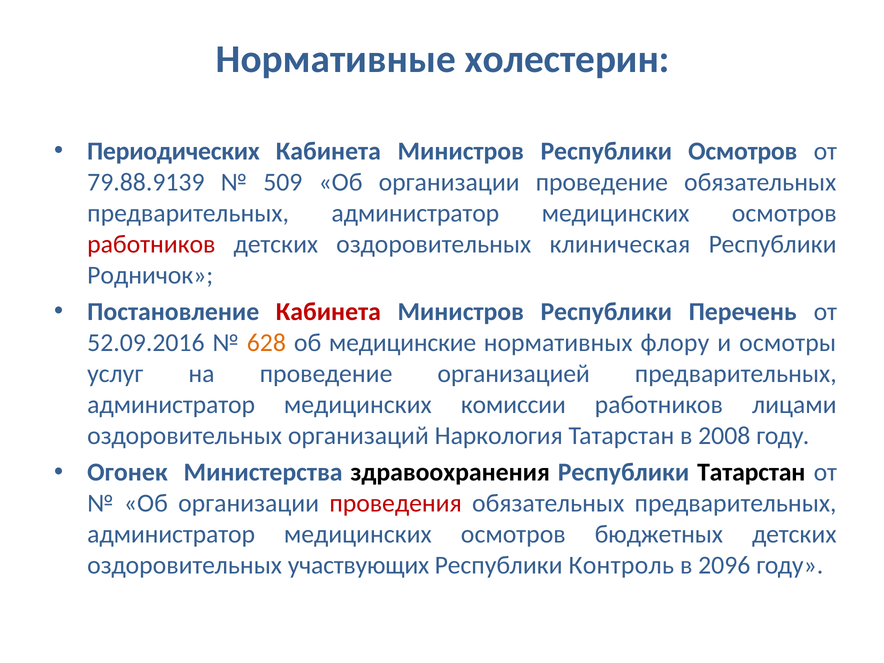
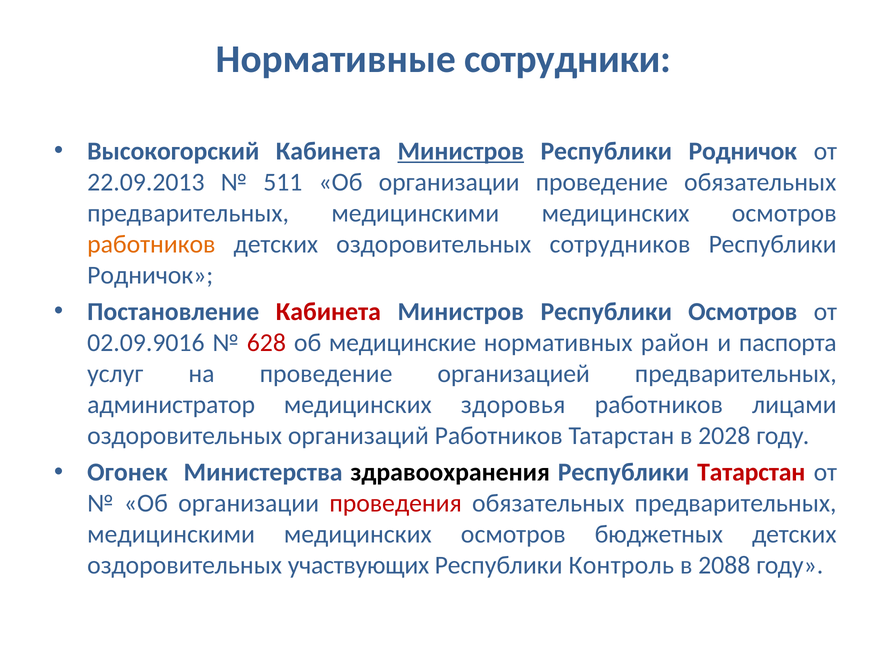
холестерин: холестерин -> сотрудники (567, 59)
Периодических: Периодических -> Высокогорский (173, 151)
Министров underline: none -> present (461, 151)
Осмотров: Осмотров -> Родничок (743, 151)
79.88.9139: 79.88.9139 -> 22.09.2013 (146, 182)
509: 509 -> 511 (283, 182)
администратор: администратор -> медицинскими (415, 213)
работников colour: red -> orange (151, 244)
клиническая: клиническая -> сотрудников (620, 244)
Республики Перечень: Перечень -> Осмотров (743, 312)
52.09.2016: 52.09.2016 -> 02.09.9016 (146, 343)
628 colour: orange -> red (266, 343)
флору: флору -> район (675, 343)
осмотры: осмотры -> паспорта (788, 343)
комиссии: комиссии -> здоровья (513, 405)
организаций Наркология: Наркология -> Работников (499, 436)
2008: 2008 -> 2028 (724, 436)
Татарстан colour: black -> red (751, 472)
администратор: администратор -> медицинскими (171, 534)
2096: 2096 -> 2088 (724, 565)
